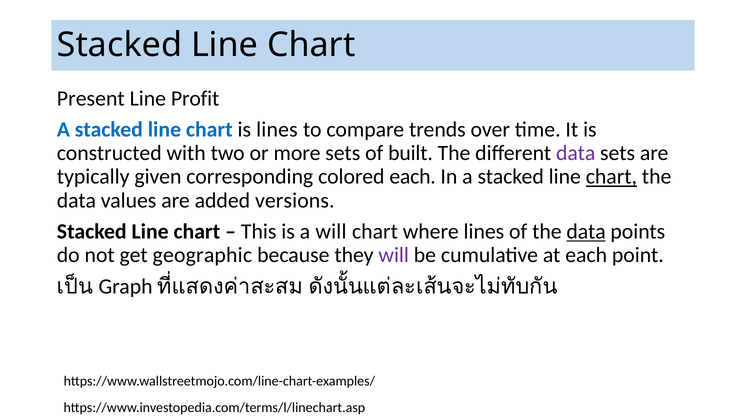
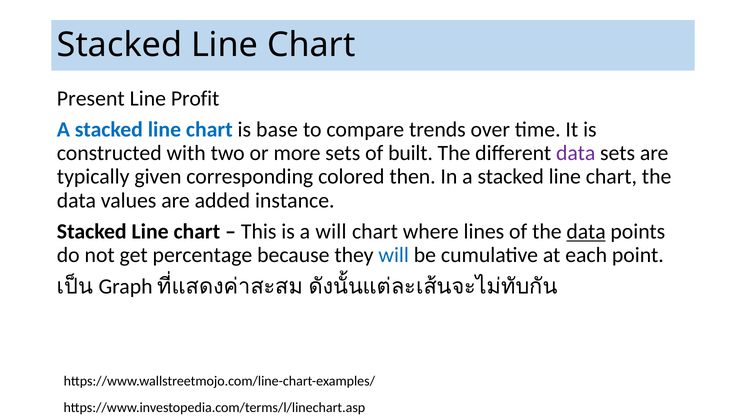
is lines: lines -> base (277, 130)
colored each: each -> then (413, 177)
chart underline: present -> none (611, 177)
versions: versions -> instance (295, 200)
geographic: geographic -> percentage (202, 255)
will colour: purple -> blue (394, 255)
